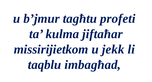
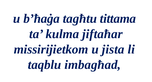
b’jmur: b’jmur -> b’ħaġa (42, 18)
profeti: profeti -> tittama (118, 18)
jekk: jekk -> jista (113, 49)
